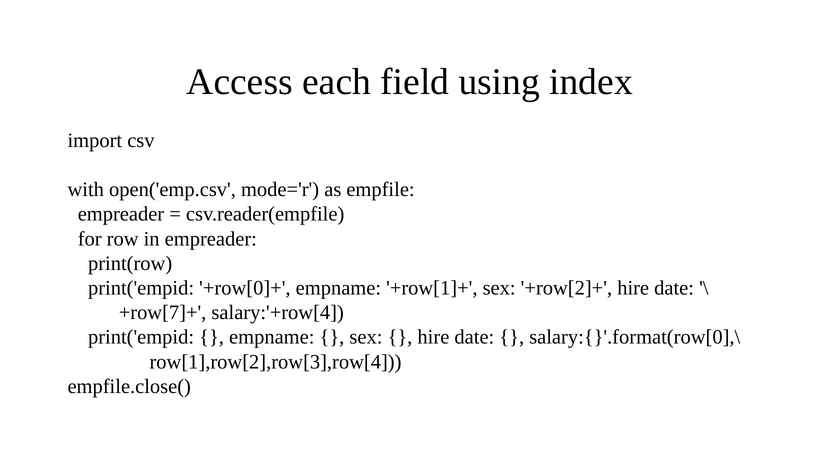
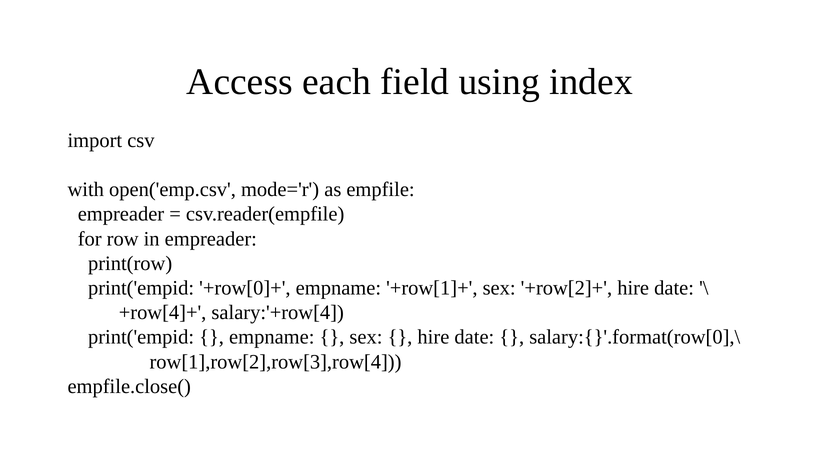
+row[7]+: +row[7]+ -> +row[4]+ (163, 313)
